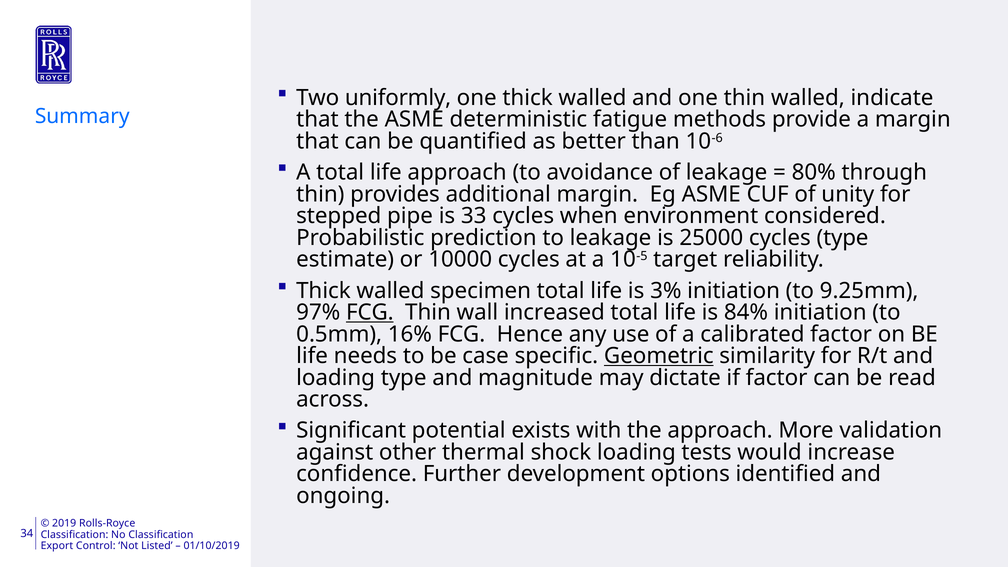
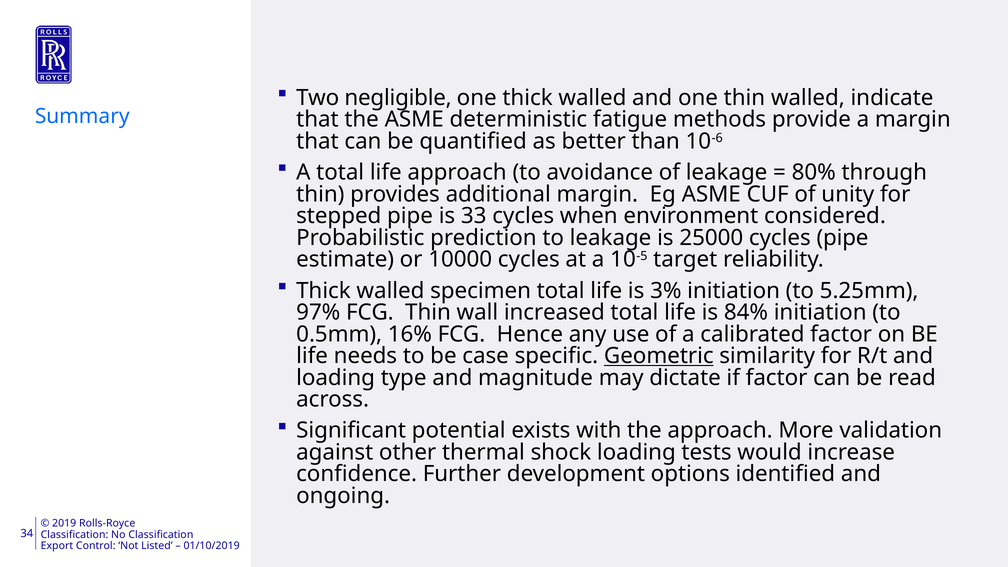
uniformly: uniformly -> negligible (398, 98)
cycles type: type -> pipe (843, 238)
9.25mm: 9.25mm -> 5.25mm (869, 291)
FCG underline: present -> none (370, 312)
